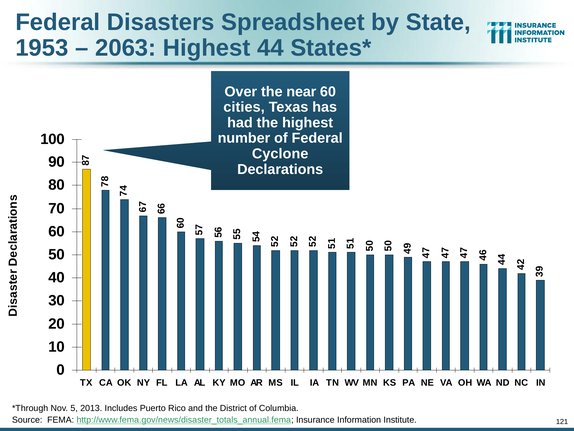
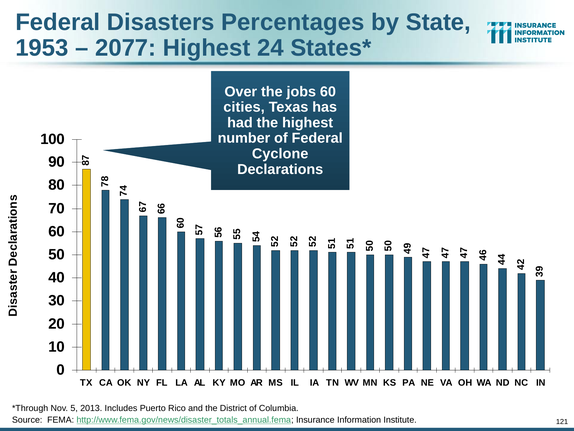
Spreadsheet: Spreadsheet -> Percentages (293, 22)
2063: 2063 -> 2077 (126, 48)
44: 44 -> 24 (270, 48)
near: near -> jobs (301, 92)
